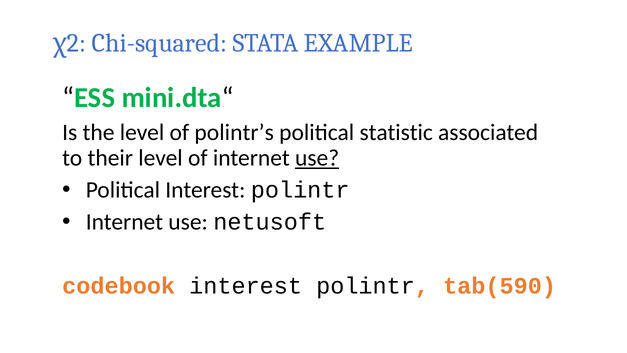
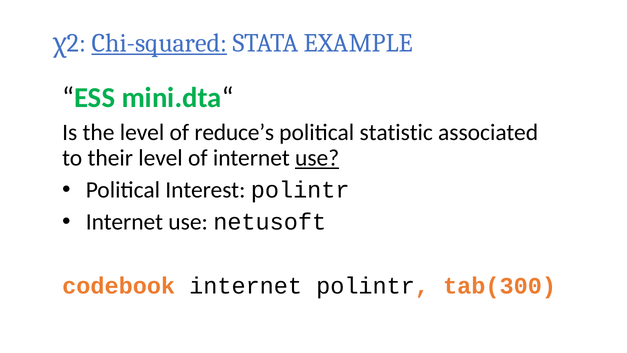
Chi-squared underline: none -> present (159, 43)
polintr’s: polintr’s -> reduce’s (234, 133)
codebook interest: interest -> internet (246, 286)
tab(590: tab(590 -> tab(300 (500, 286)
